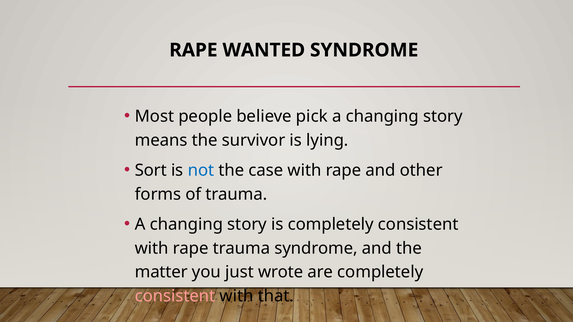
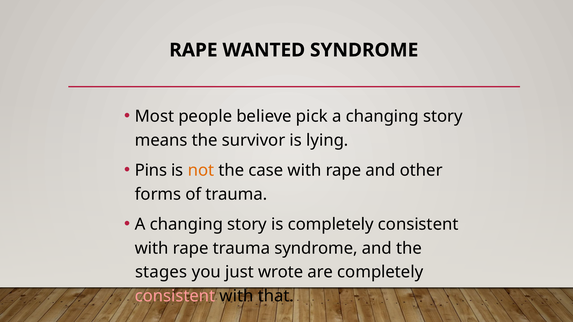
Sort: Sort -> Pins (151, 170)
not colour: blue -> orange (201, 170)
matter: matter -> stages (161, 272)
